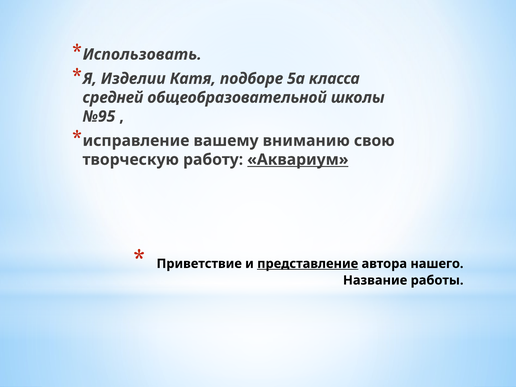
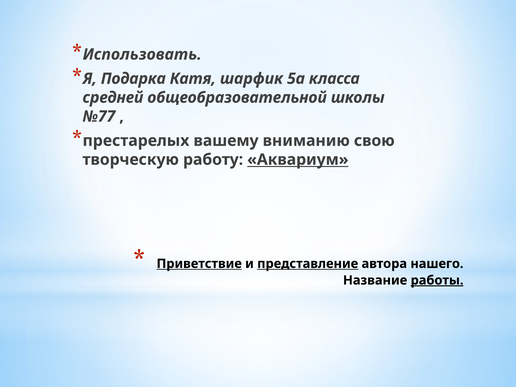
Изделии: Изделии -> Подарка (133, 79)
подборе: подборе -> шарфик (251, 79)
№95: №95 -> №77 (99, 116)
исправление: исправление -> престарелых (136, 141)
Приветствие underline: none -> present (199, 264)
работы underline: none -> present (437, 280)
